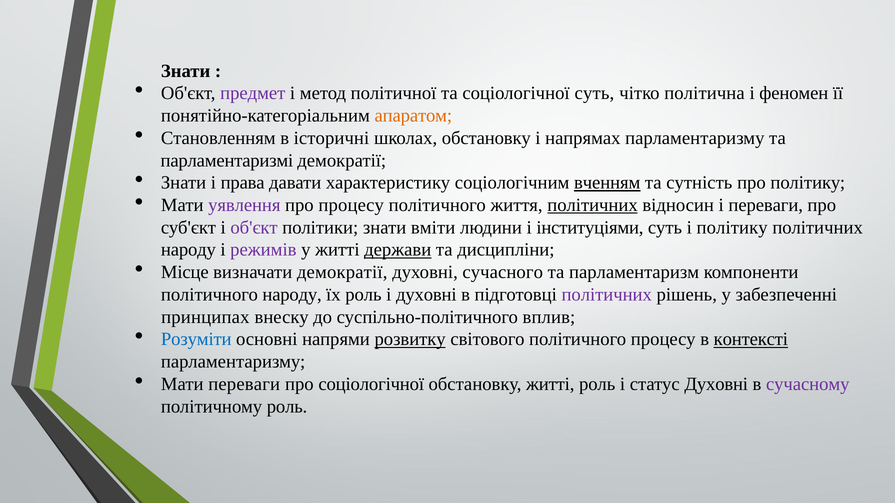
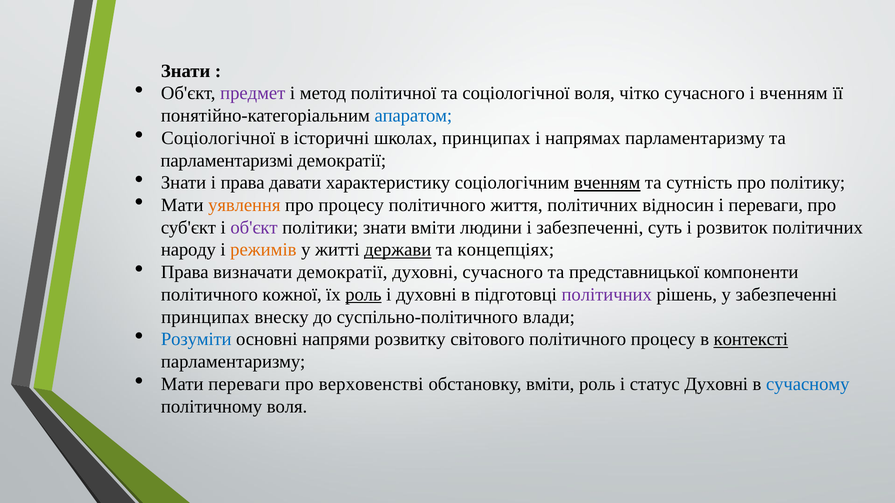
соціологічної суть: суть -> воля (595, 93)
чітко політична: політична -> сучасного (705, 93)
і феномен: феномен -> вченням (794, 93)
апаратом colour: orange -> blue (413, 116)
Становленням: Становленням -> Соціологічної (218, 138)
школах обстановку: обстановку -> принципах (486, 138)
уявлення colour: purple -> orange (244, 205)
політичних underline: present -> none (593, 205)
і інституціями: інституціями -> забезпеченні (590, 228)
і політику: політику -> розвиток (732, 228)
режимів colour: purple -> orange (263, 250)
дисципліни: дисципліни -> концепціях (506, 250)
Місце: Місце -> Права (185, 272)
парламентаризм: парламентаризм -> представницької (634, 272)
політичного народу: народу -> кожної (292, 295)
роль underline: none -> present (363, 295)
вплив: вплив -> влади (549, 317)
розвитку underline: present -> none (410, 340)
про соціологічної: соціологічної -> верховенстві (371, 384)
обстановку житті: житті -> вміти (550, 384)
сучасному colour: purple -> blue (808, 384)
політичному роль: роль -> воля (287, 407)
